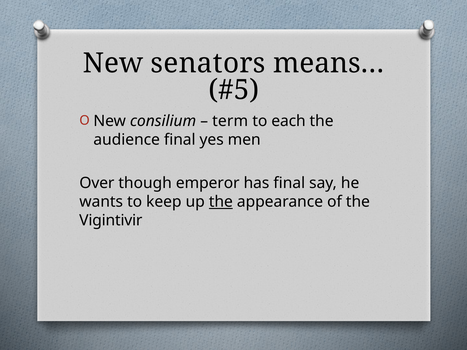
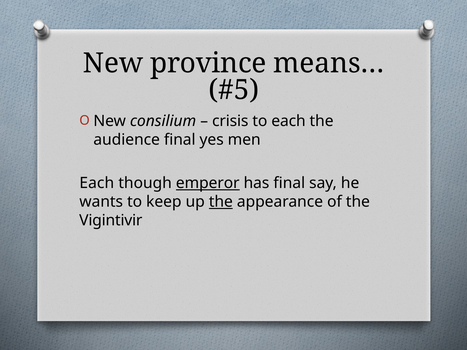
senators: senators -> province (208, 63)
term: term -> crisis (230, 121)
Over: Over -> Each (97, 183)
emperor underline: none -> present (208, 183)
